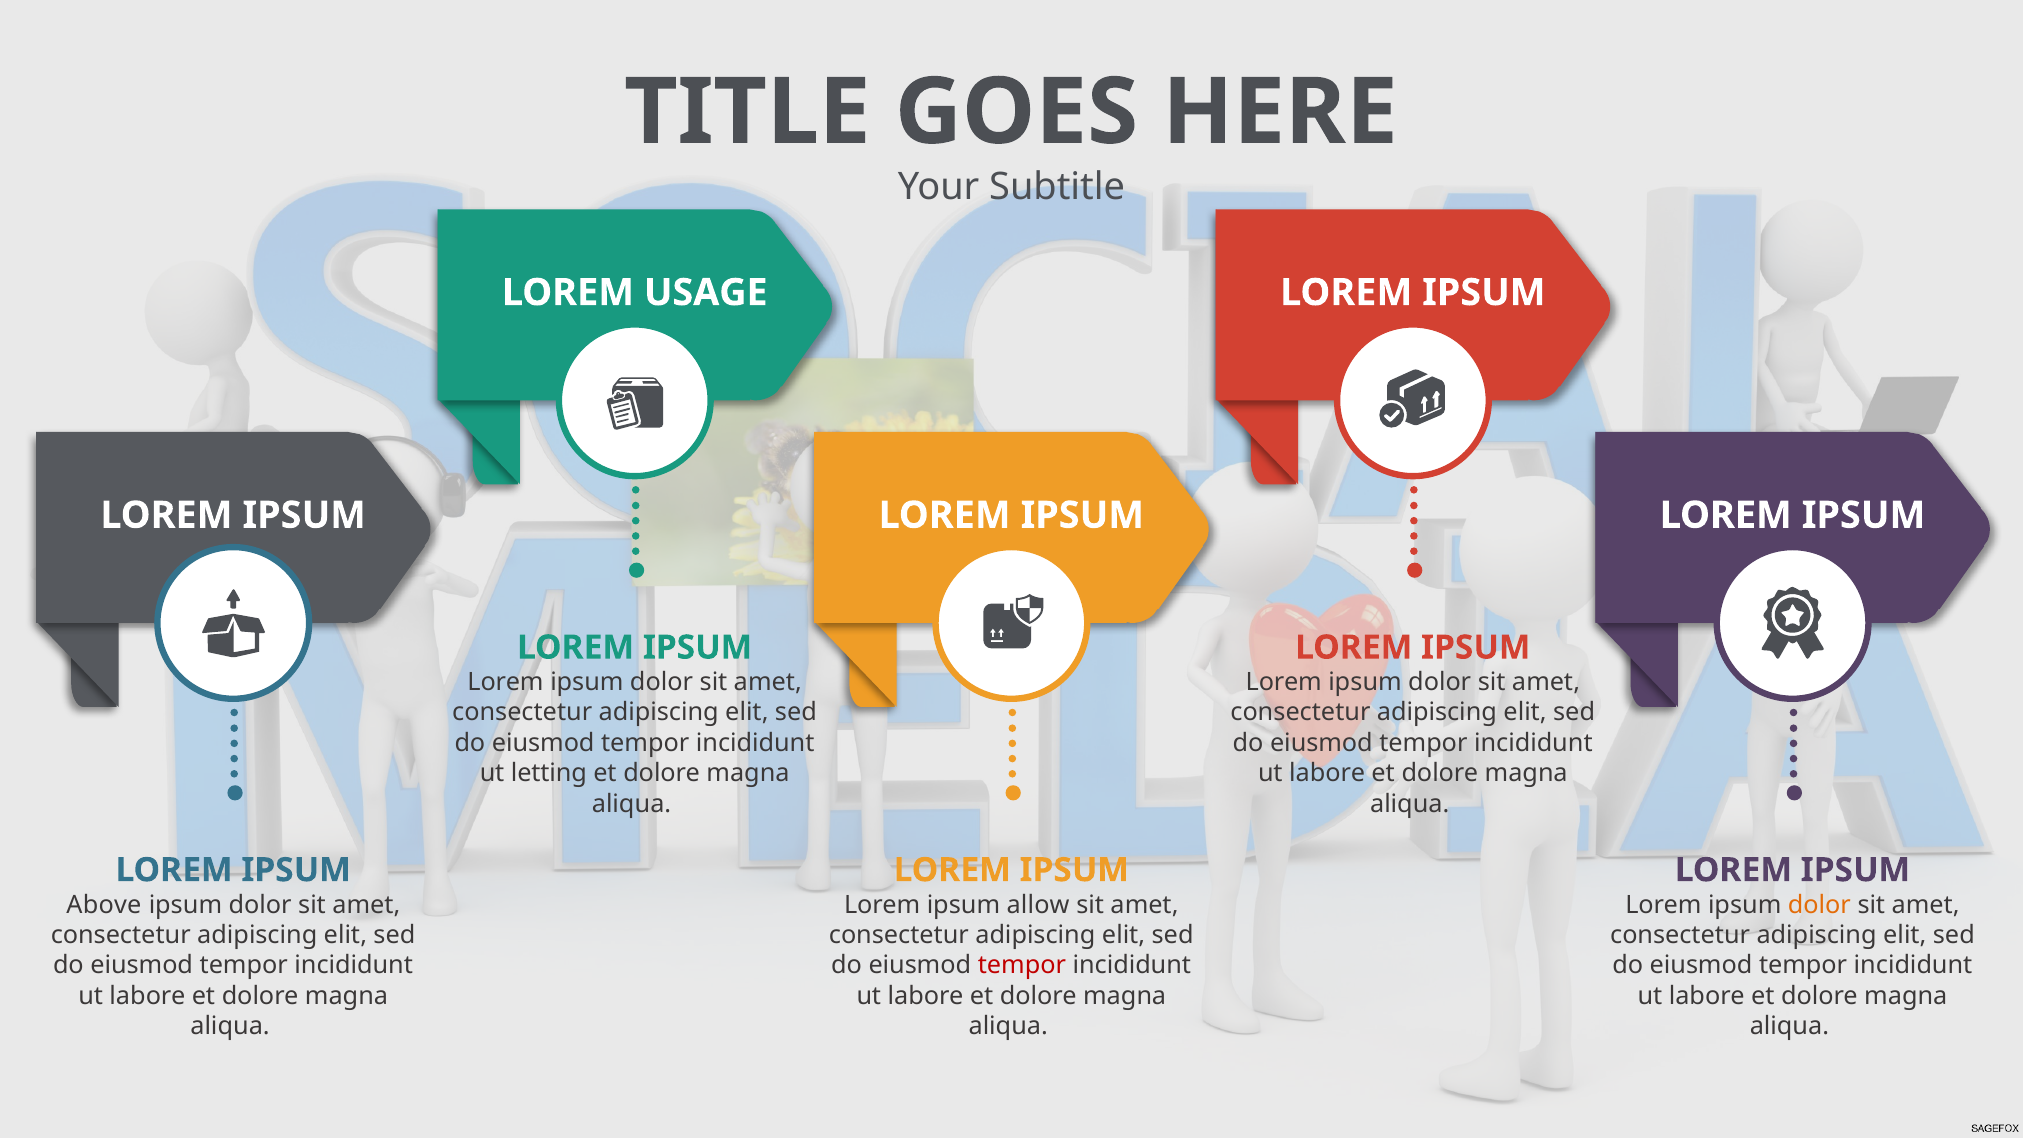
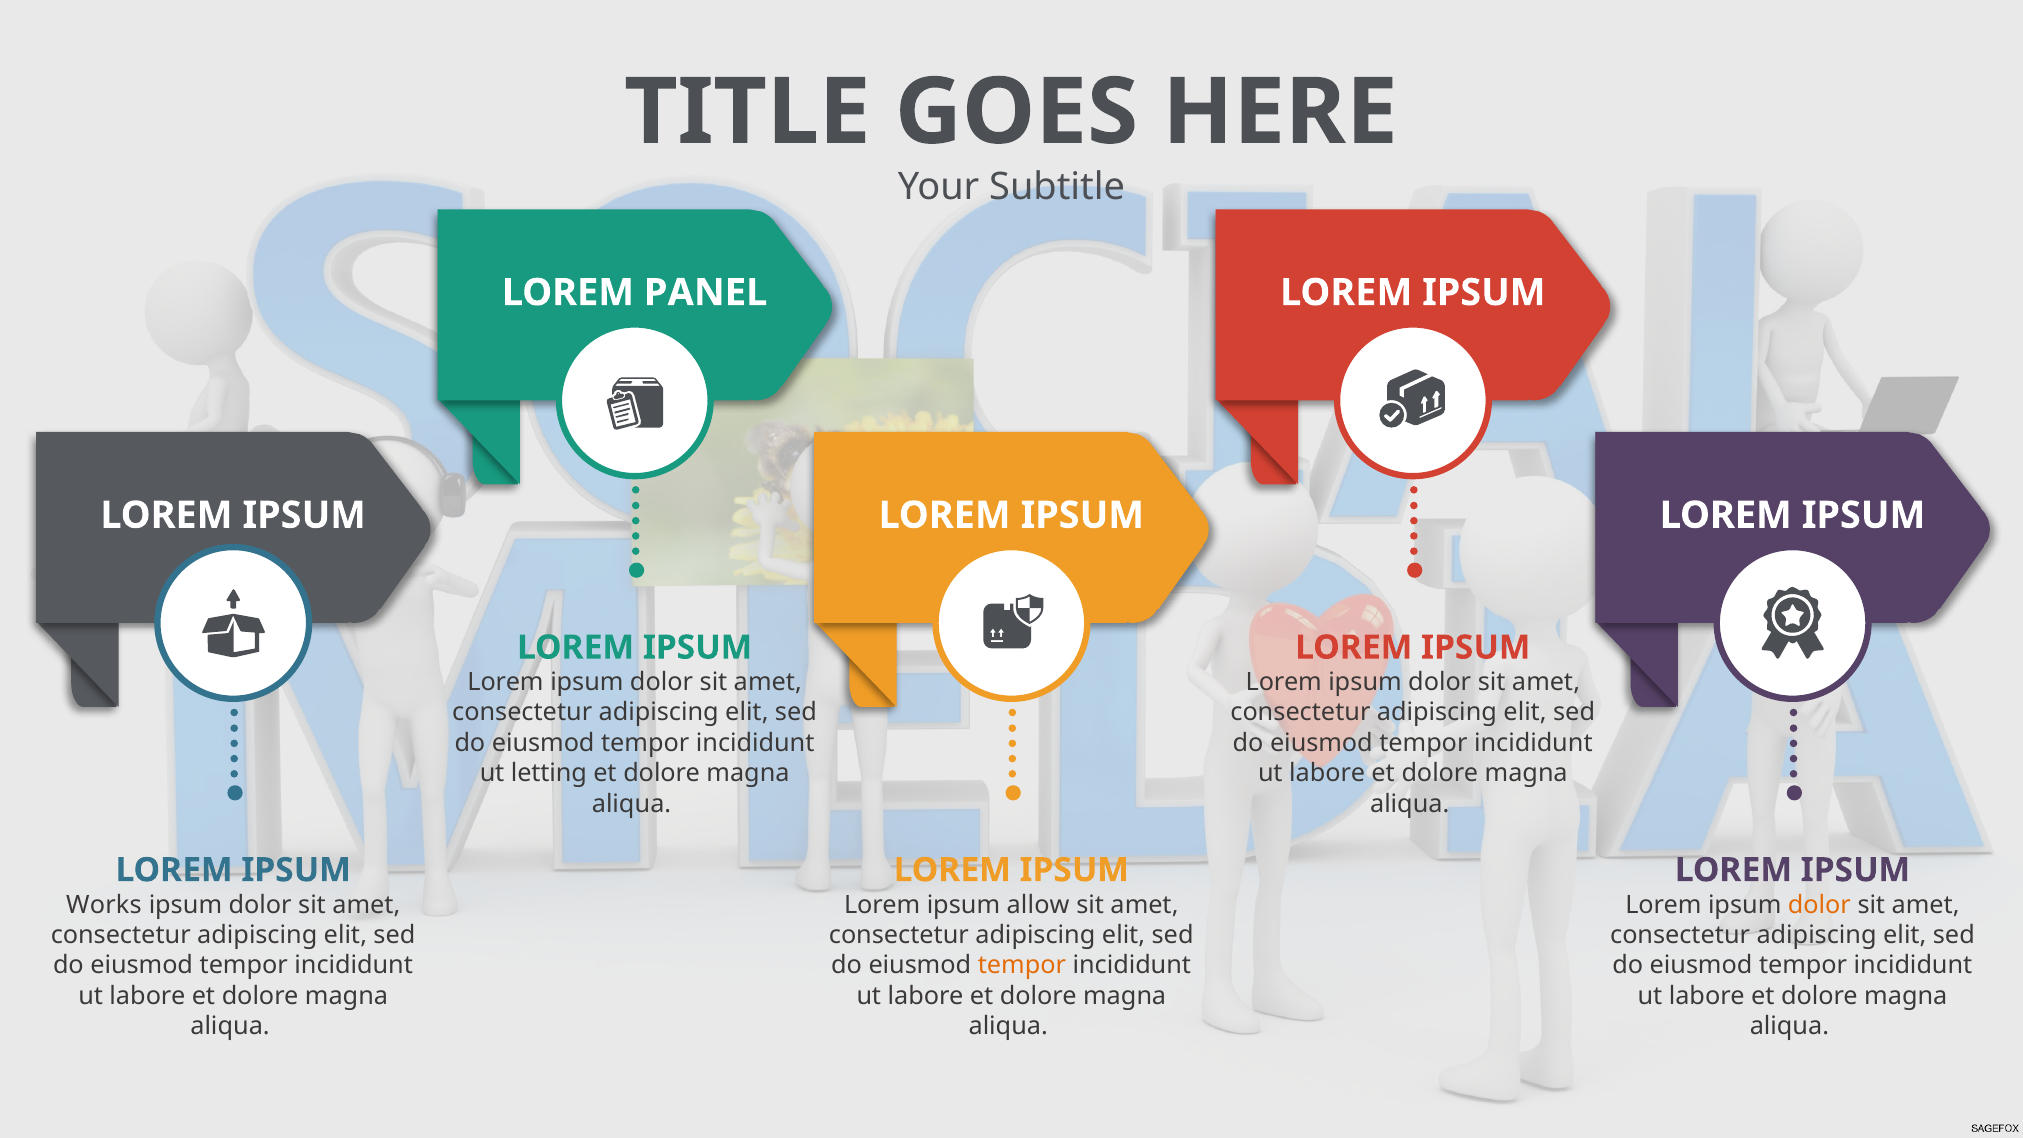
USAGE: USAGE -> PANEL (706, 293)
Above: Above -> Works (104, 905)
tempor colour: red -> orange (1022, 966)
